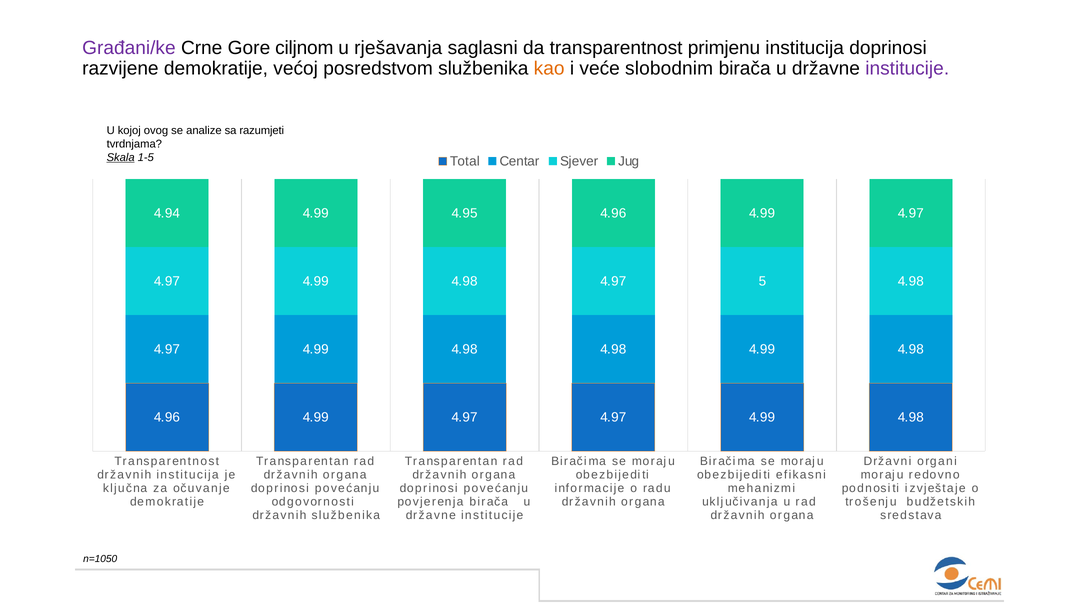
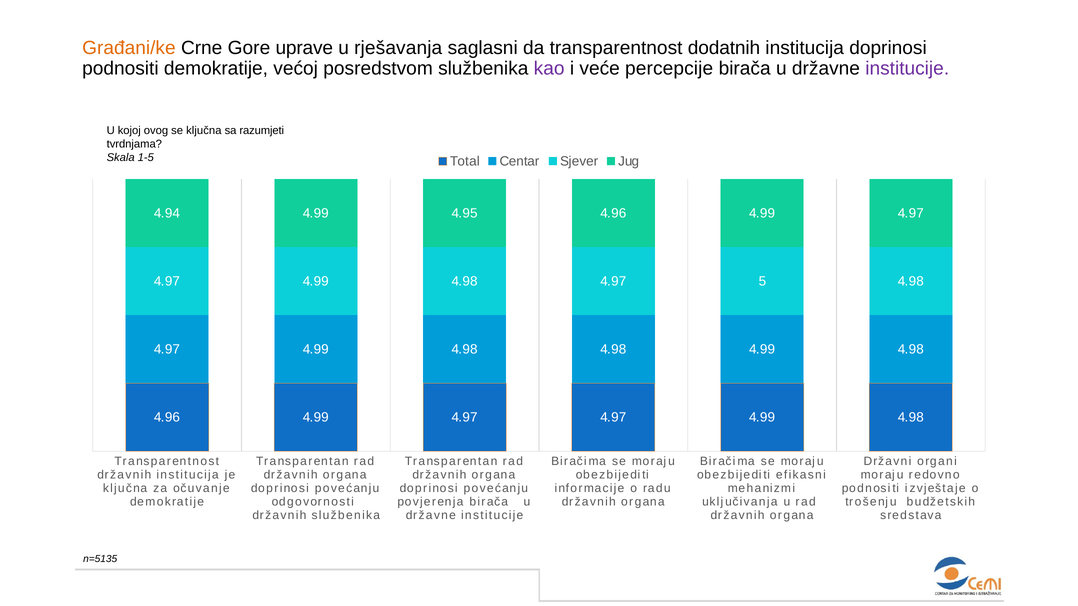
Građani/ke colour: purple -> orange (129, 48)
ciljnom: ciljnom -> uprave (304, 48)
primjenu: primjenu -> dodatnih (724, 48)
razvijene: razvijene -> podnositi (120, 68)
kao colour: orange -> purple (549, 68)
slobodnim: slobodnim -> percepcije (669, 68)
se analize: analize -> ključna (204, 131)
Skala underline: present -> none (121, 158)
n=1050: n=1050 -> n=5135 (100, 559)
